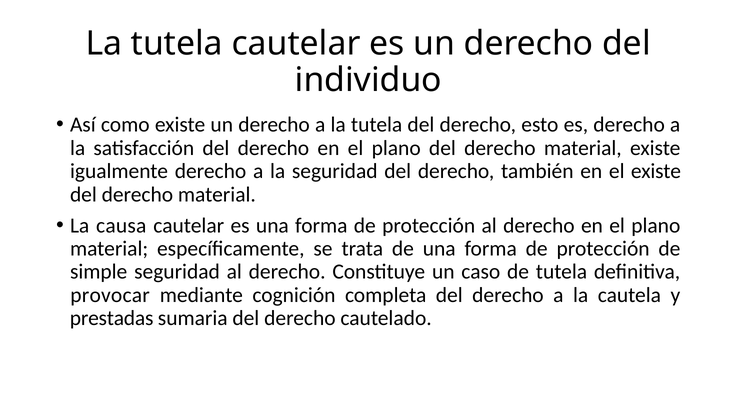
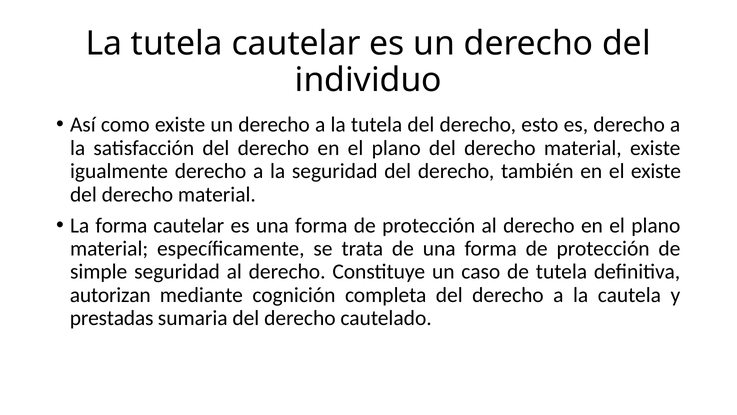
La causa: causa -> forma (121, 225)
provocar: provocar -> autorizan (110, 295)
